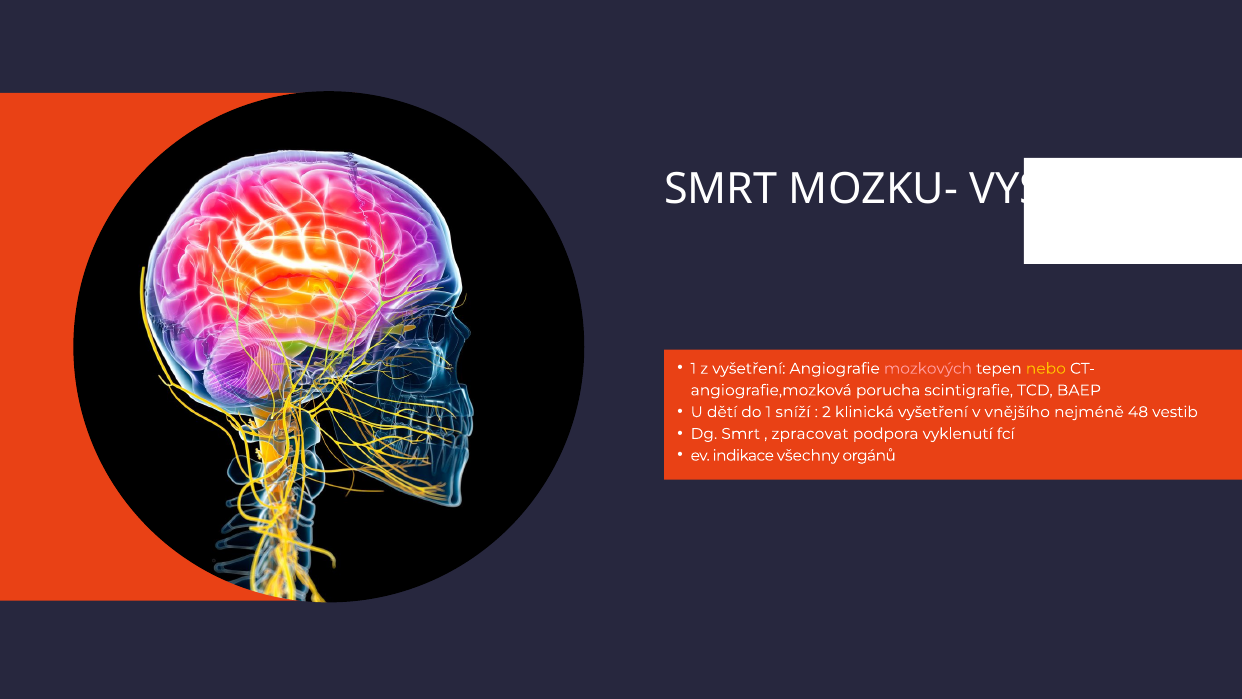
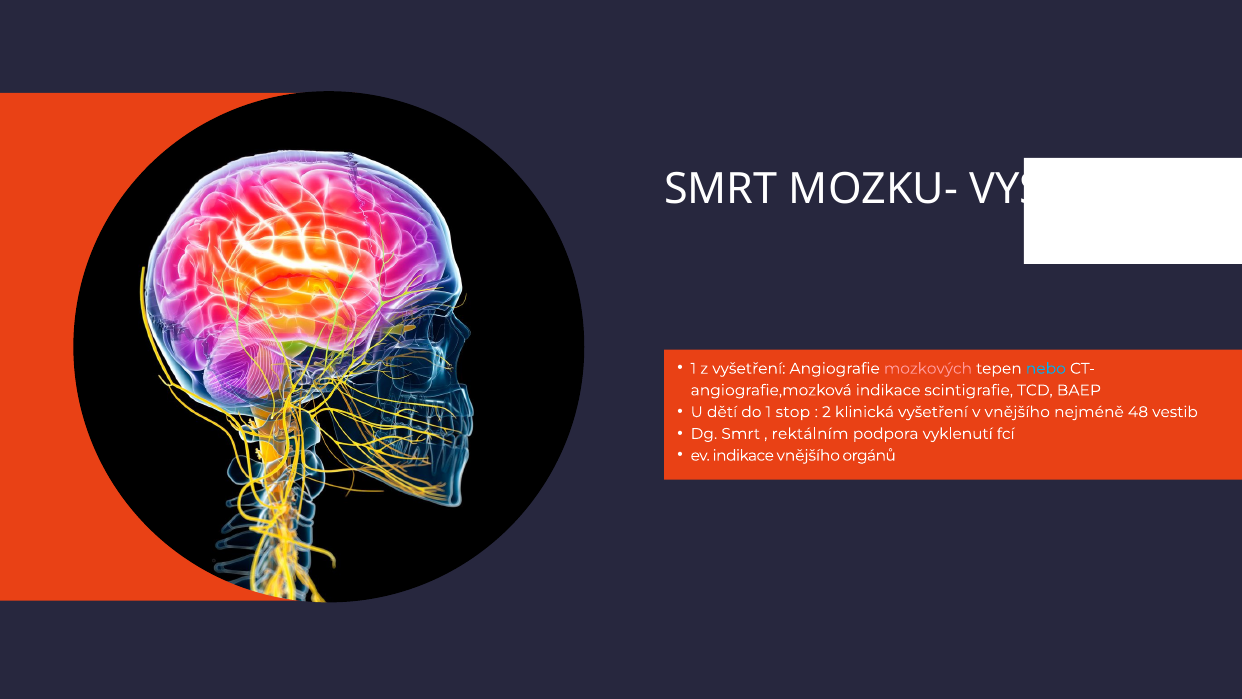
nebo colour: yellow -> light blue (1046, 368)
angiografie,mozková porucha: porucha -> indikace (888, 390)
sníží: sníží -> stop (793, 412)
zpracovat: zpracovat -> rektálním (810, 434)
indikace všechny: všechny -> vnějšího (808, 455)
